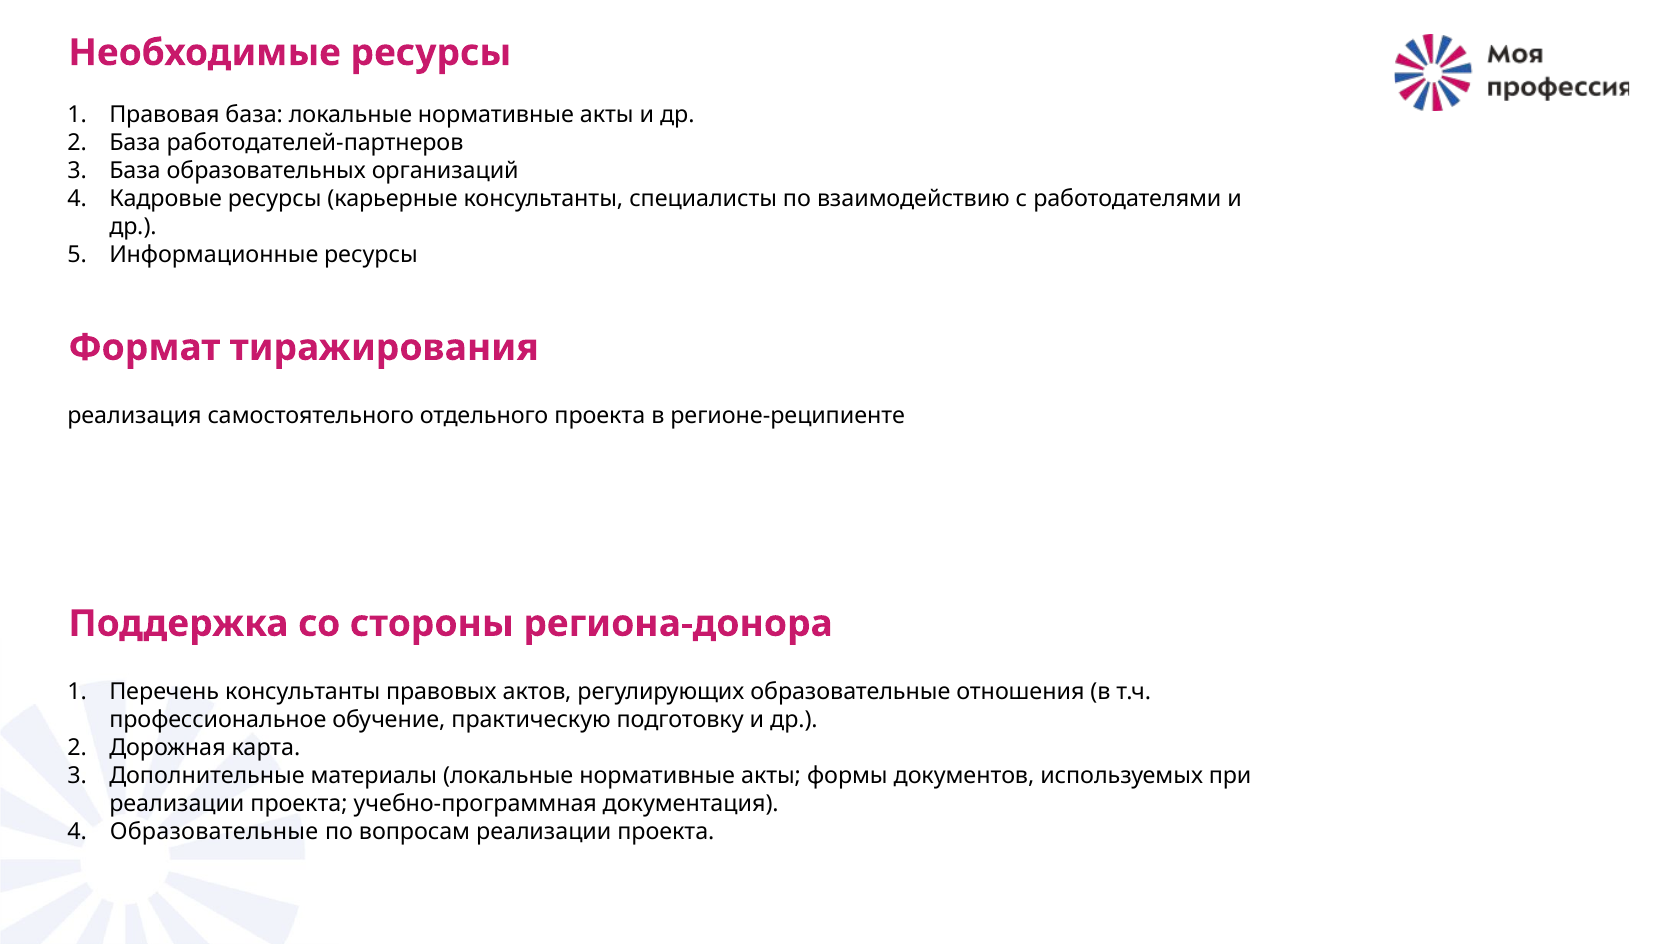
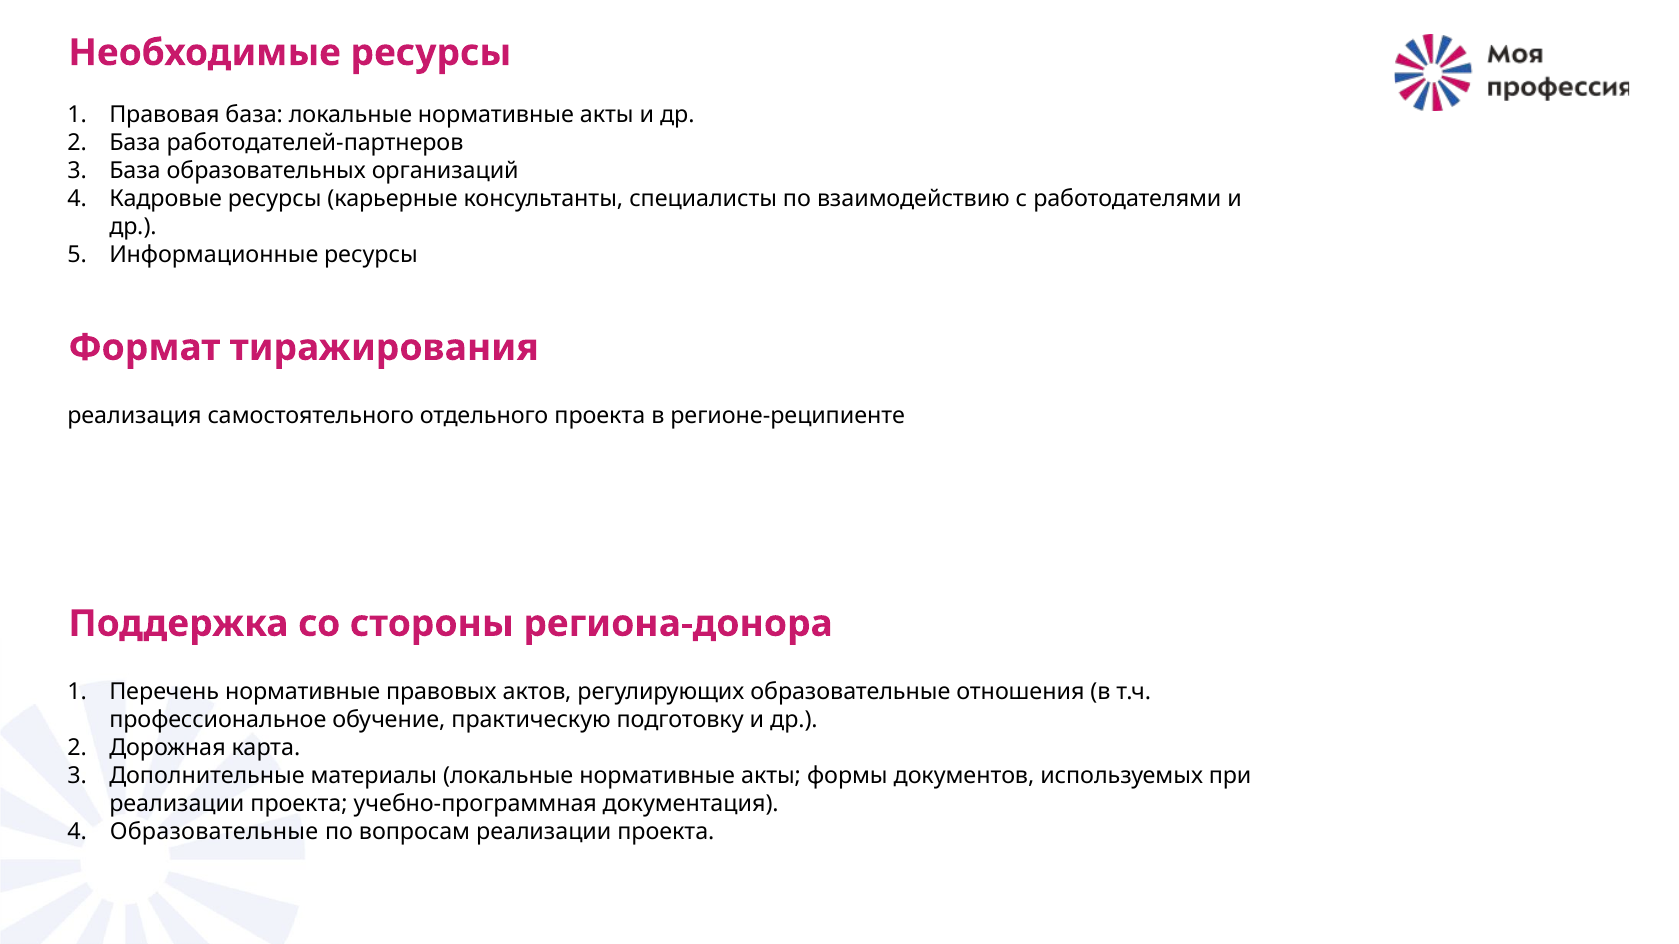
Перечень консультанты: консультанты -> нормативные (303, 692)
